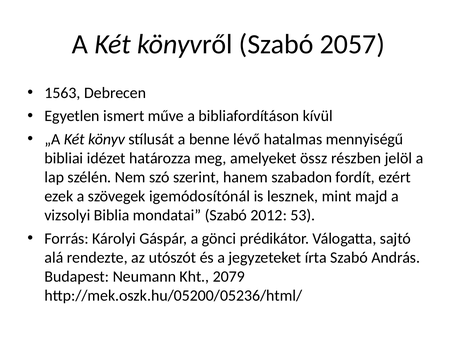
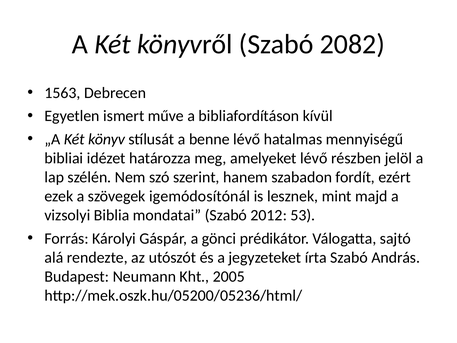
2057: 2057 -> 2082 (352, 44)
amelyeket össz: össz -> lévő (314, 158)
2079: 2079 -> 2005 (229, 276)
